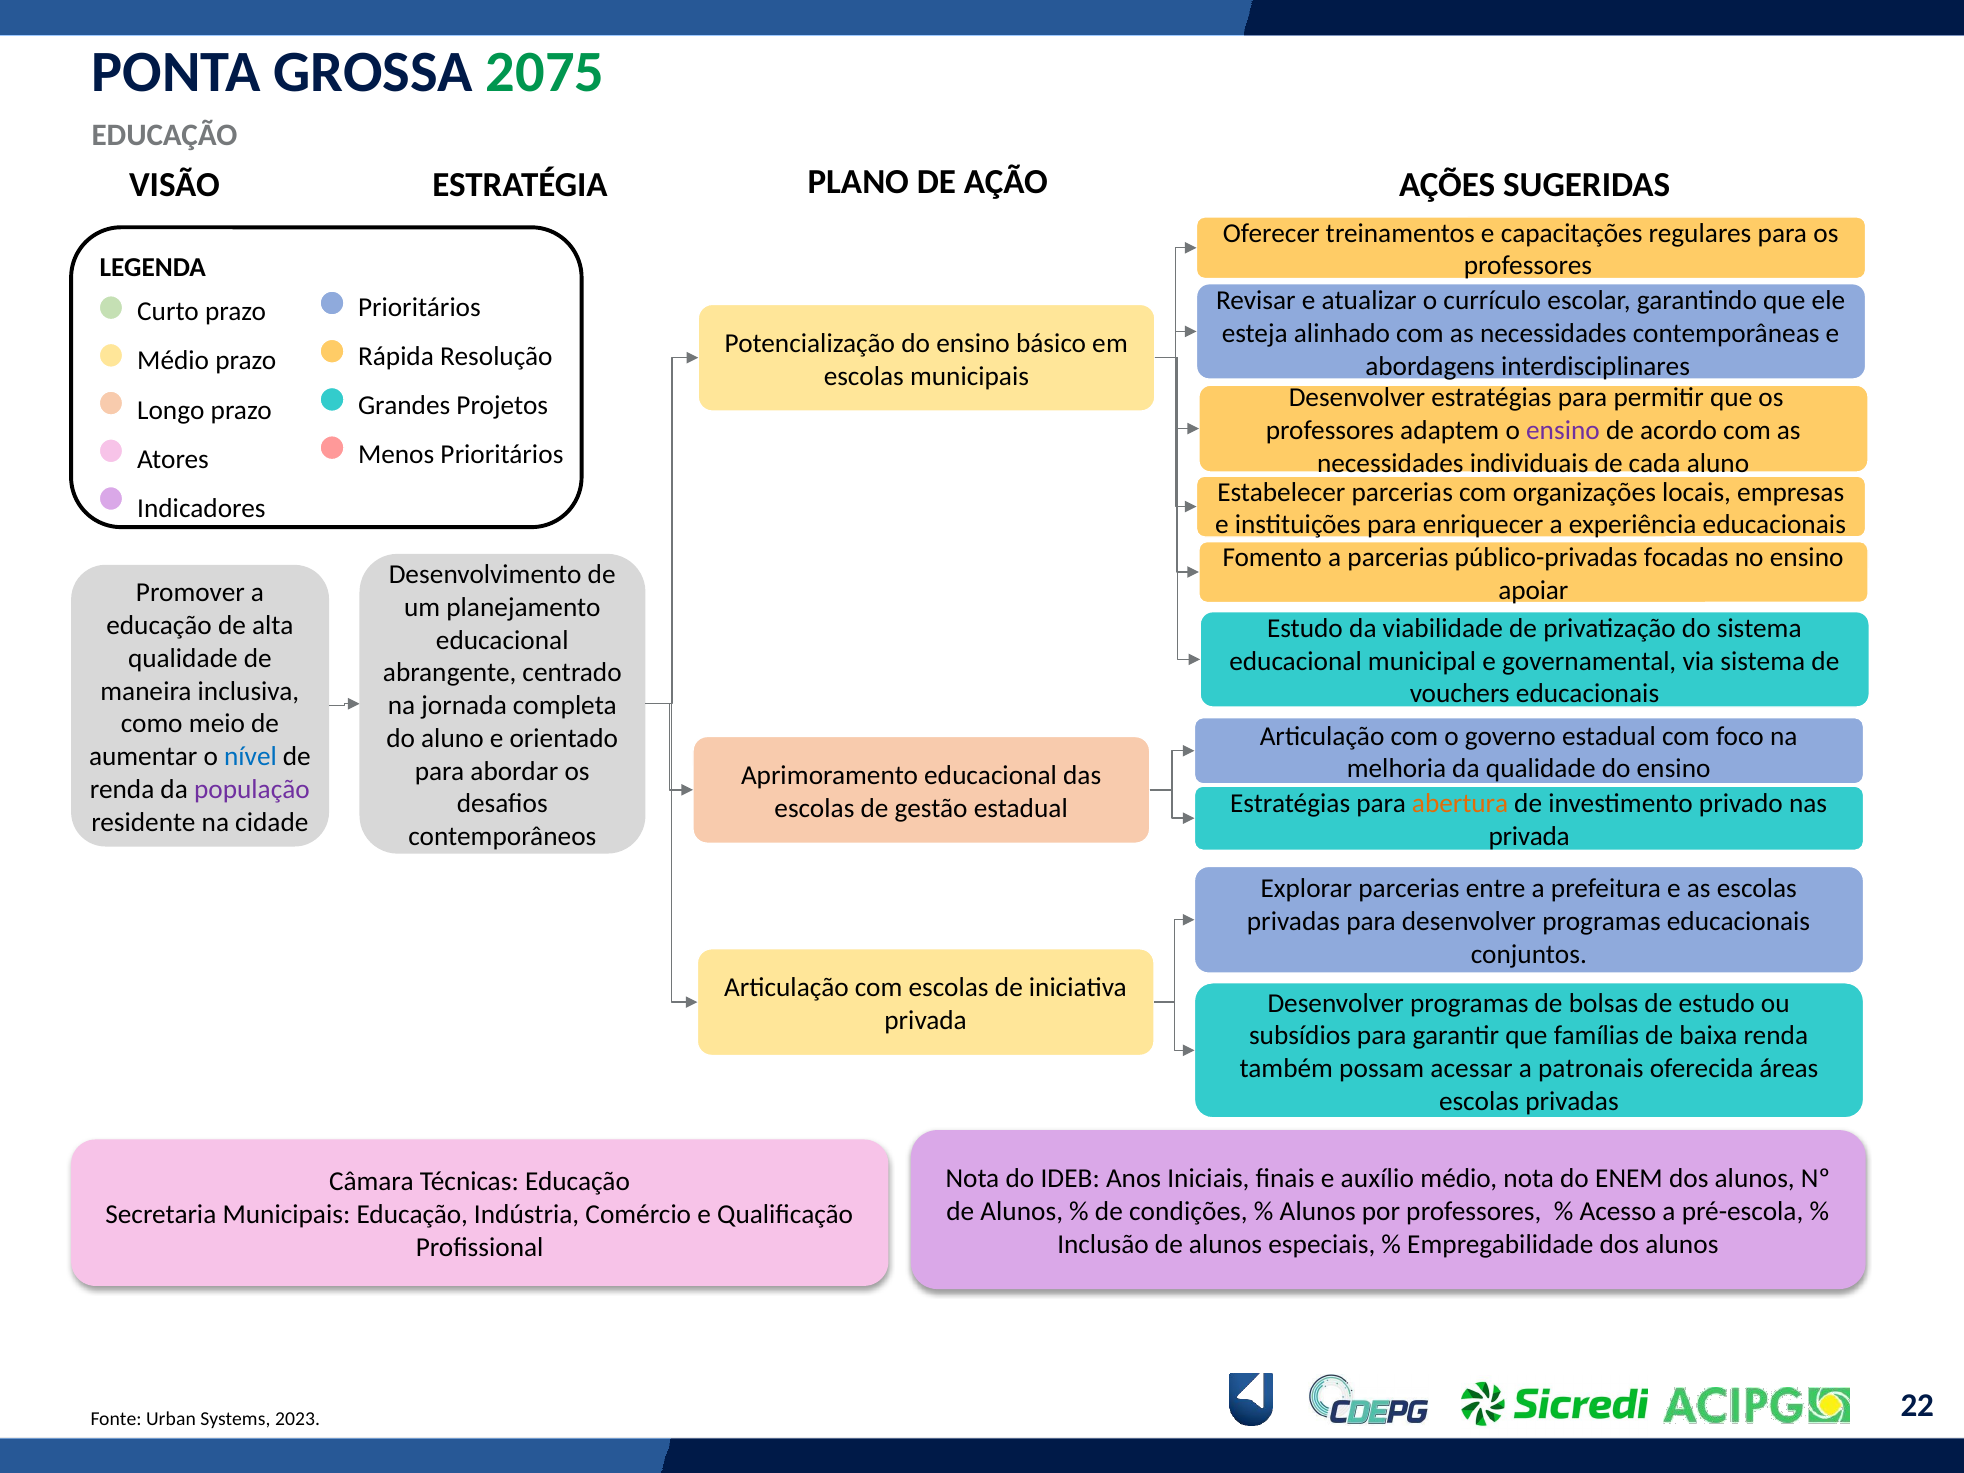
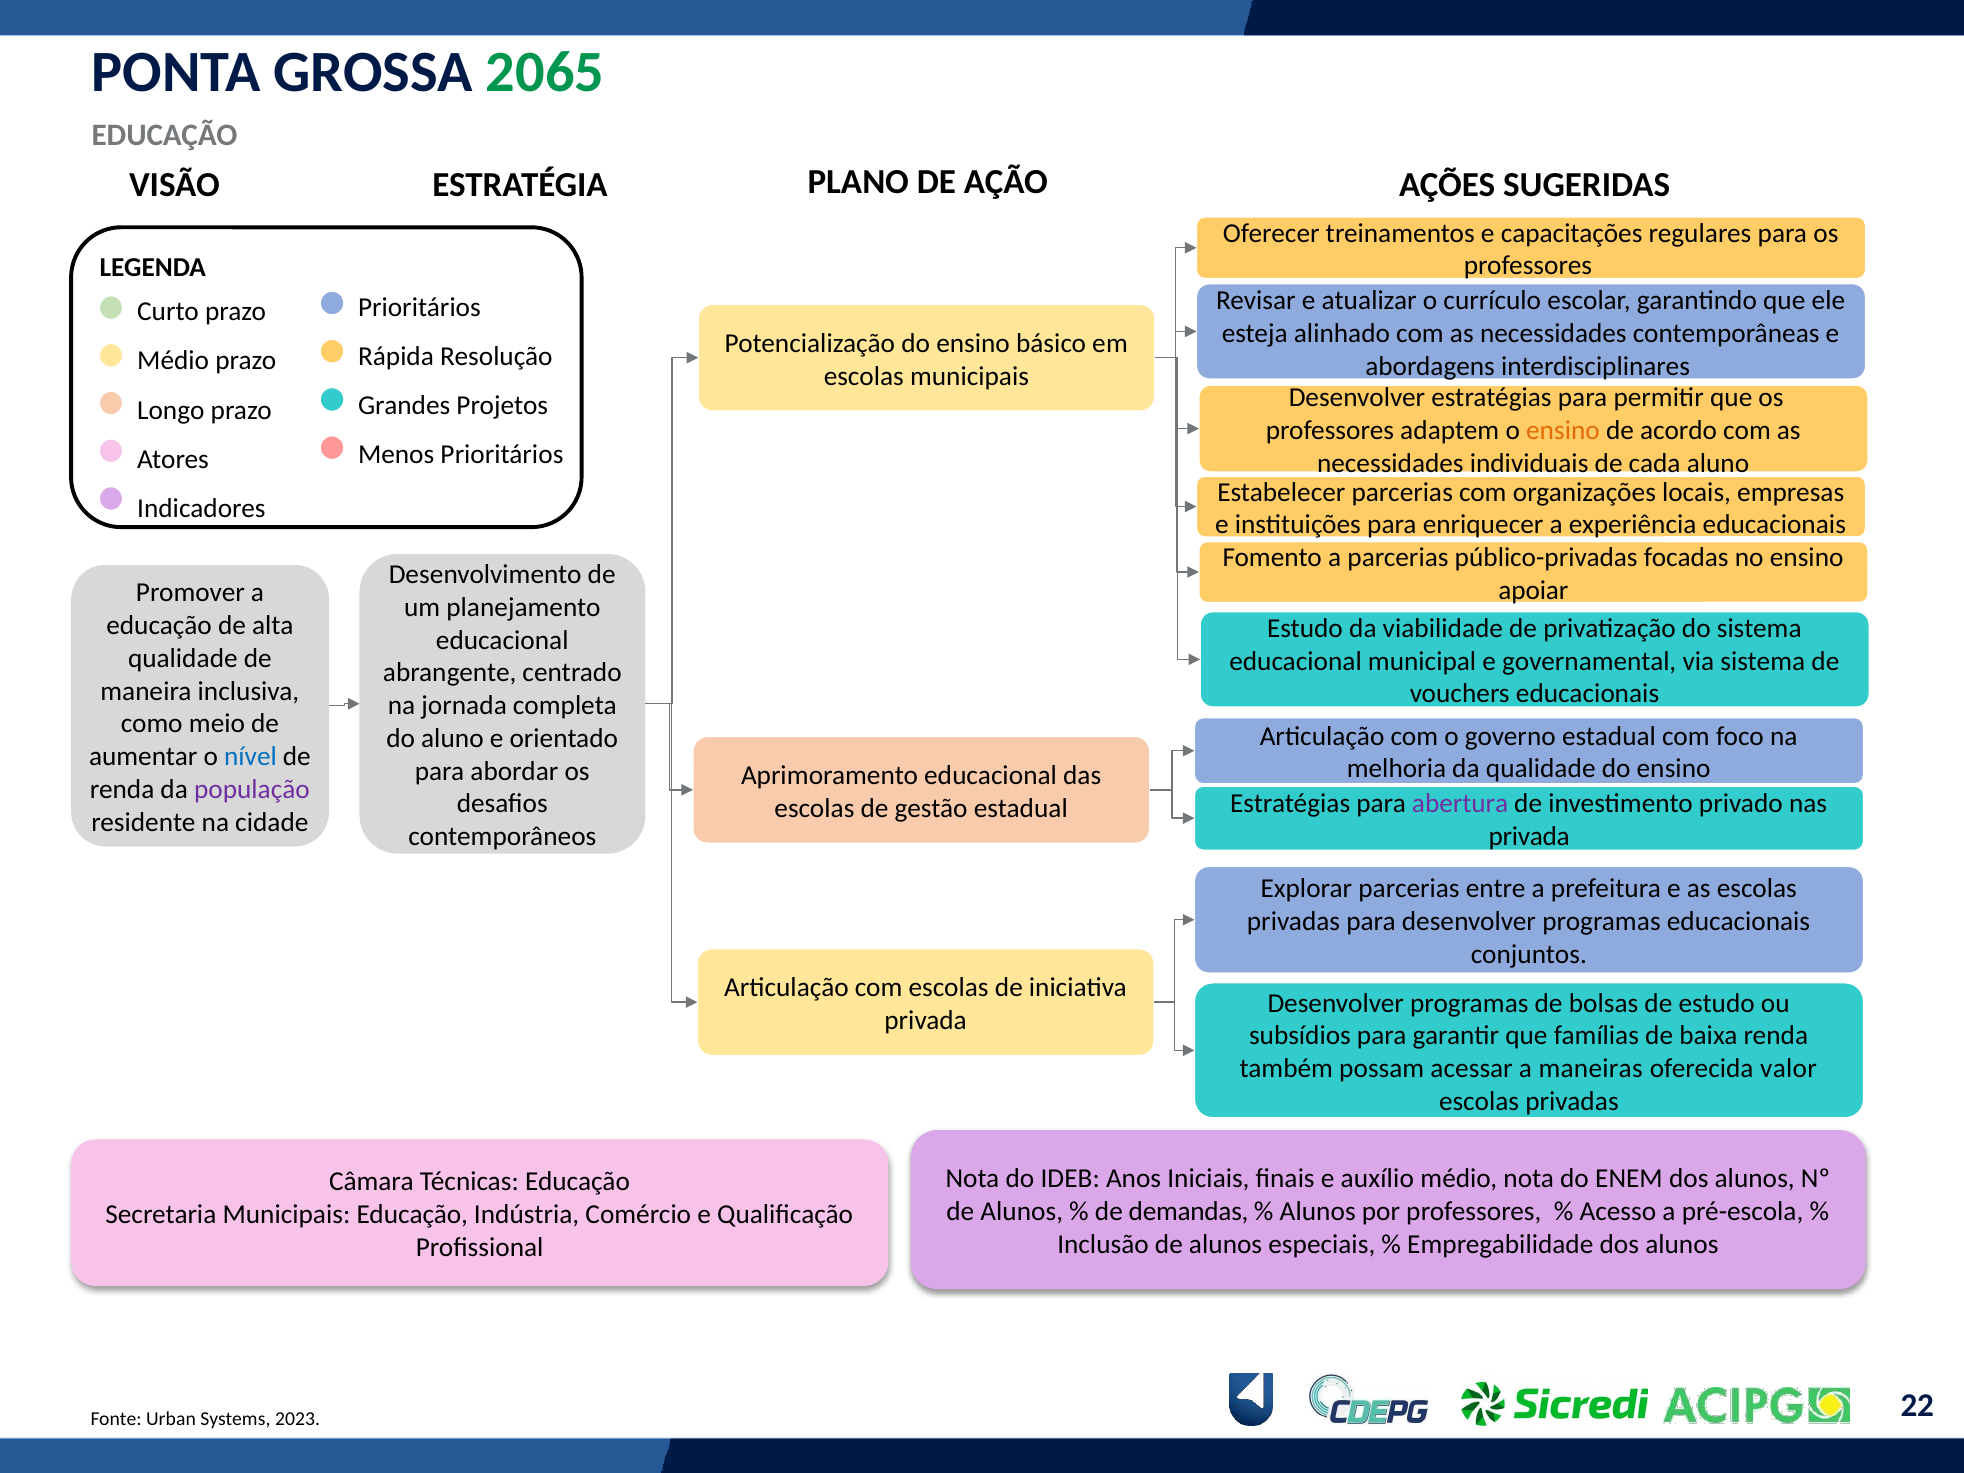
2075: 2075 -> 2065 (545, 72)
ensino colour: purple -> orange (1563, 430)
abertura colour: orange -> purple (1460, 804)
patronais: patronais -> maneiras (1591, 1069)
áreas: áreas -> valor (1789, 1069)
condições: condições -> demandas (1189, 1211)
